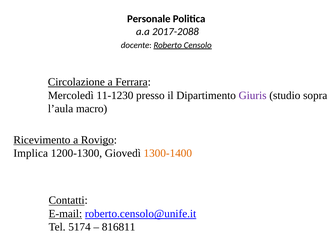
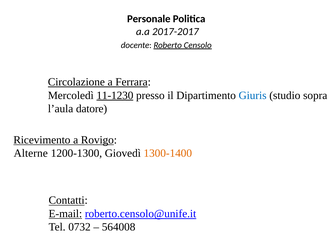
2017-2088: 2017-2088 -> 2017-2017 (175, 32)
11-1230 underline: none -> present (115, 95)
Giuris colour: purple -> blue (253, 95)
macro: macro -> datore (92, 109)
Implica: Implica -> Alterne (31, 153)
5174: 5174 -> 0732 (79, 227)
816811: 816811 -> 564008 (119, 227)
